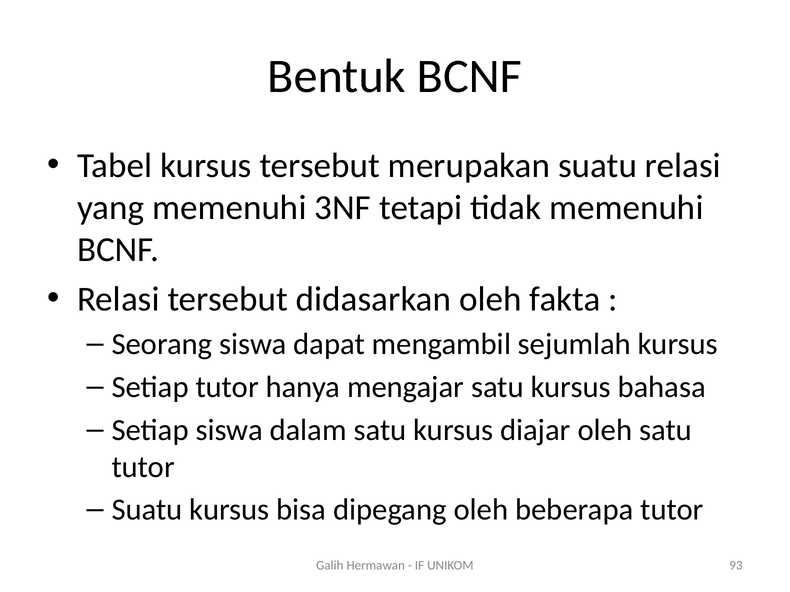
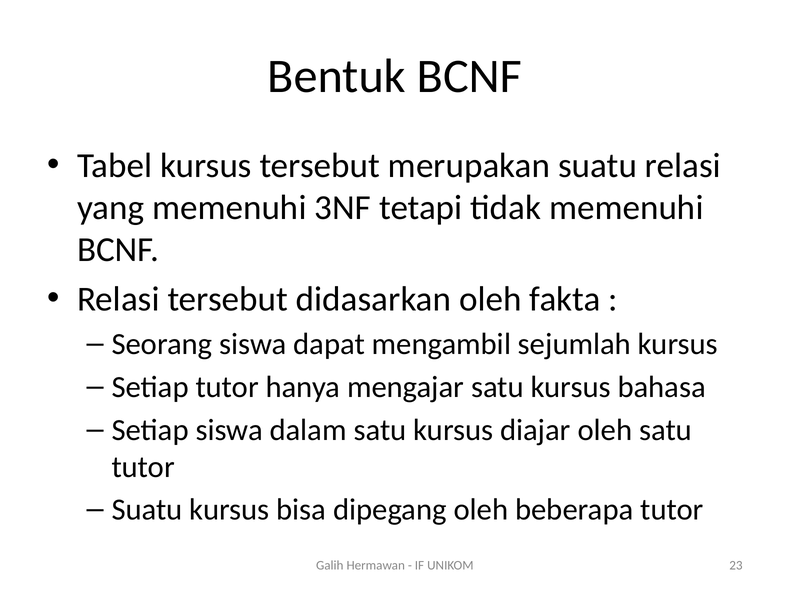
93: 93 -> 23 (736, 566)
